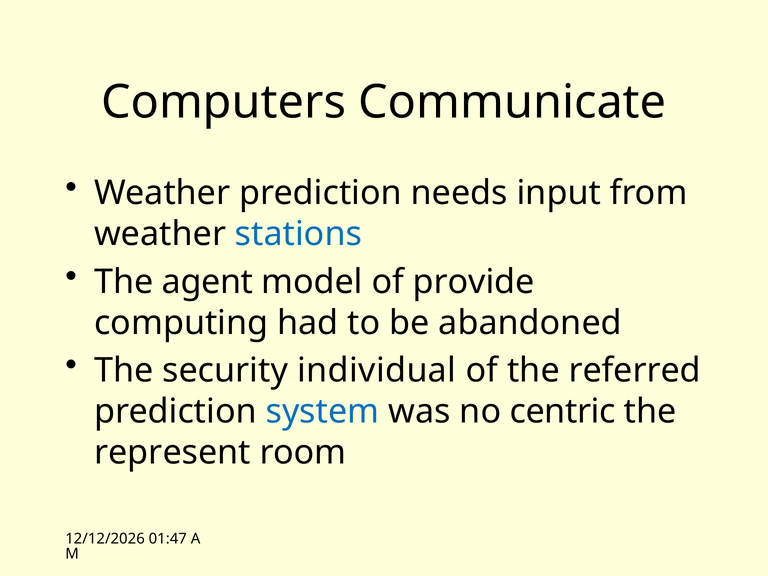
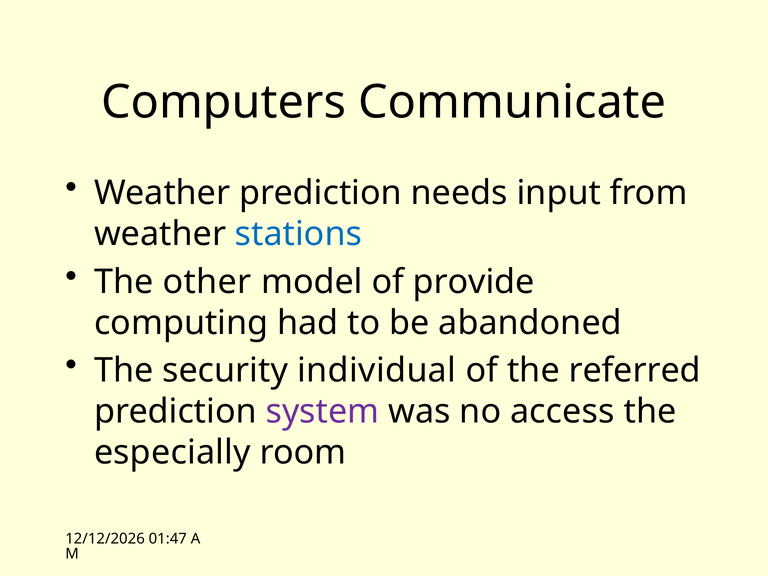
agent: agent -> other (207, 282)
system colour: blue -> purple (323, 412)
centric: centric -> access (562, 412)
represent: represent -> especially (172, 453)
